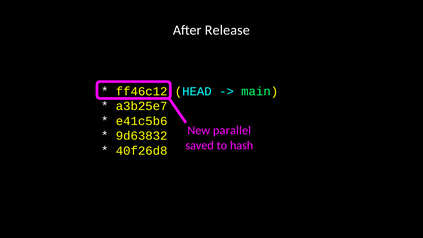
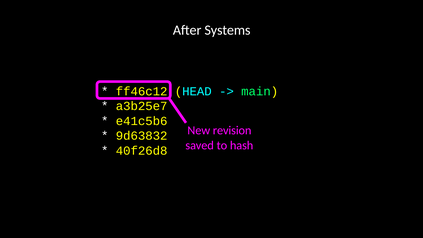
Release: Release -> Systems (227, 30)
parallel: parallel -> revision (232, 130)
